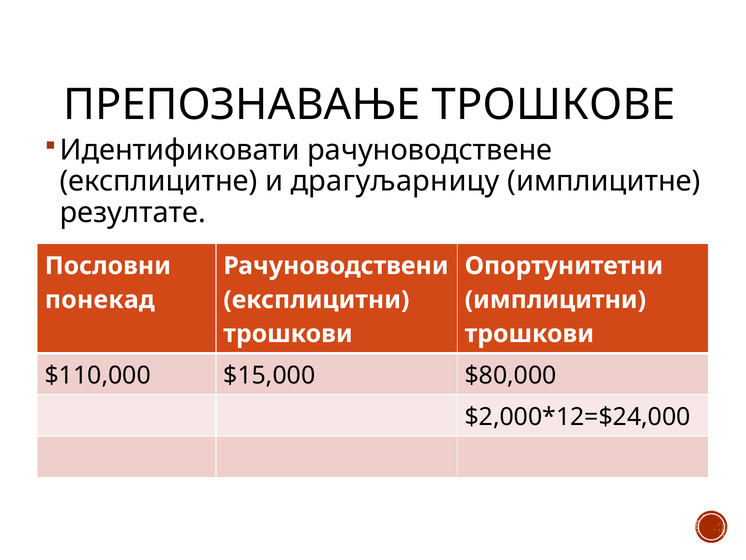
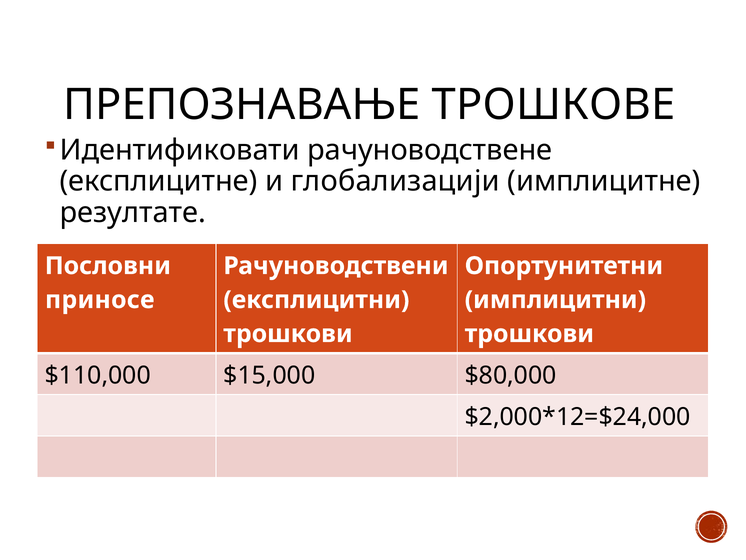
драгуљарницу: драгуљарницу -> глобализацији (395, 181)
понекад: понекад -> приносе (100, 300)
